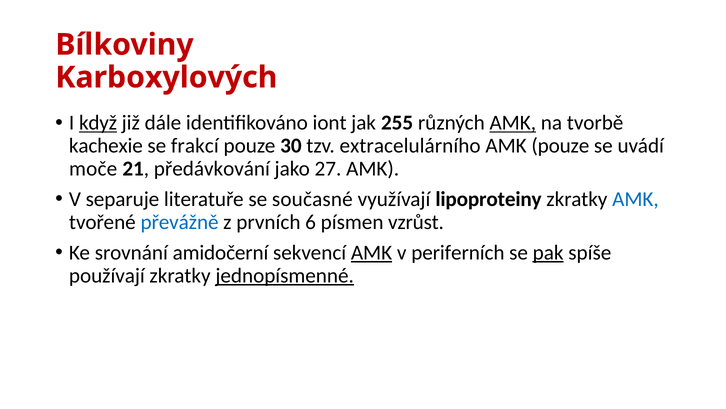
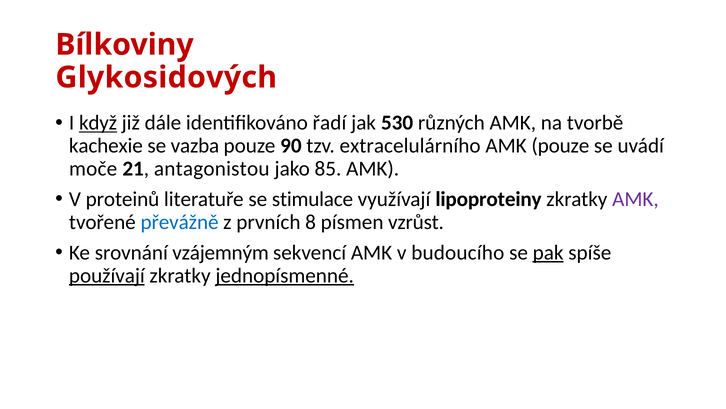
Karboxylových: Karboxylových -> Glykosidových (166, 77)
iont: iont -> řadí (330, 123)
255: 255 -> 530 (397, 123)
AMK underline: present -> none (513, 123)
frakcí: frakcí -> vazba (195, 146)
30: 30 -> 90 (291, 146)
předávkování: předávkování -> antagonistou (212, 168)
27: 27 -> 85 (328, 168)
separuje: separuje -> proteinů (122, 199)
současné: současné -> stimulace (313, 199)
AMK colour: blue -> purple (635, 199)
6: 6 -> 8 (311, 222)
amidočerní: amidočerní -> vzájemným (221, 252)
AMK underline: present -> none (372, 252)
periferních: periferních -> budoucího (458, 252)
používají underline: none -> present (107, 275)
